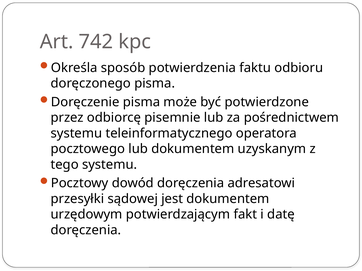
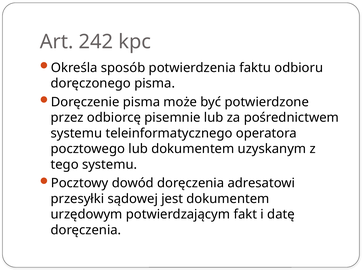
742: 742 -> 242 (96, 42)
